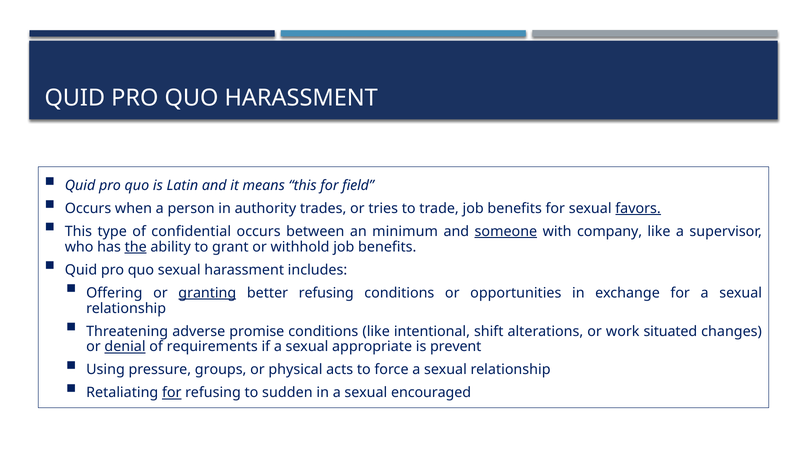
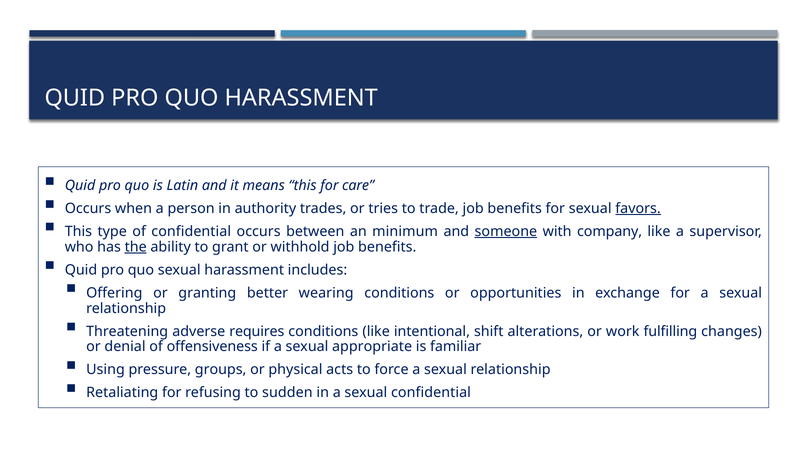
field: field -> care (358, 186)
granting underline: present -> none (207, 293)
better refusing: refusing -> wearing (326, 293)
promise: promise -> requires (257, 331)
situated: situated -> fulfilling (670, 331)
denial underline: present -> none (125, 347)
requirements: requirements -> offensiveness (212, 347)
prevent: prevent -> familiar (456, 347)
for underline: present -> none (172, 393)
sexual encouraged: encouraged -> confidential (431, 393)
